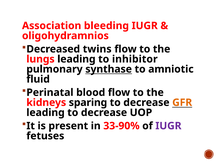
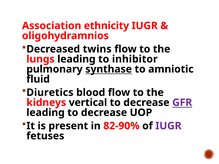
bleeding: bleeding -> ethnicity (106, 26)
Perinatal: Perinatal -> Diuretics (50, 93)
sparing: sparing -> vertical (88, 103)
GFR colour: orange -> purple (182, 103)
33-90%: 33-90% -> 82-90% (121, 126)
